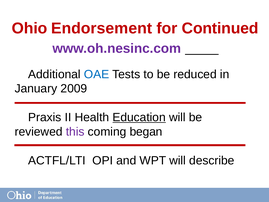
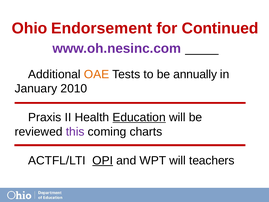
OAE colour: blue -> orange (97, 74)
reduced: reduced -> annually (195, 74)
2009: 2009 -> 2010 (74, 89)
began: began -> charts (146, 132)
OPI underline: none -> present (103, 160)
describe: describe -> teachers (212, 160)
